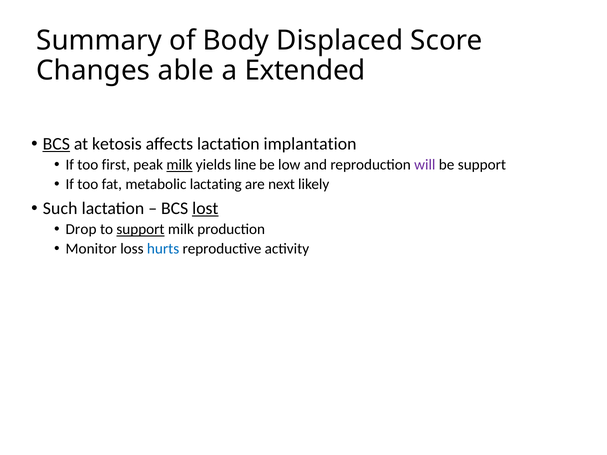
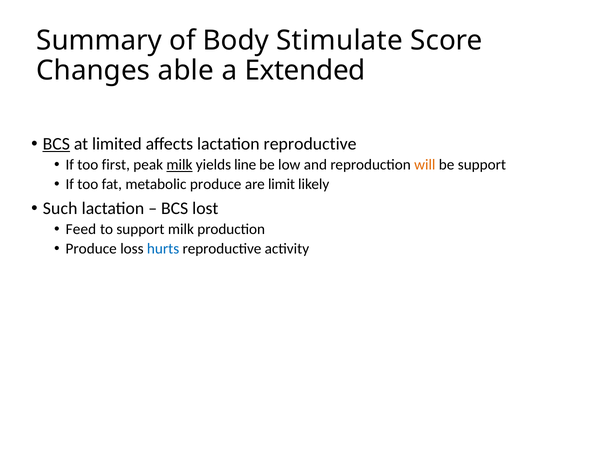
Displaced: Displaced -> Stimulate (340, 40)
ketosis: ketosis -> limited (117, 144)
lactation implantation: implantation -> reproductive (310, 144)
will colour: purple -> orange (425, 165)
metabolic lactating: lactating -> produce (216, 184)
next: next -> limit (282, 184)
lost underline: present -> none (205, 209)
Drop: Drop -> Feed (81, 229)
support underline: present -> none (140, 229)
Monitor: Monitor -> Produce (91, 249)
